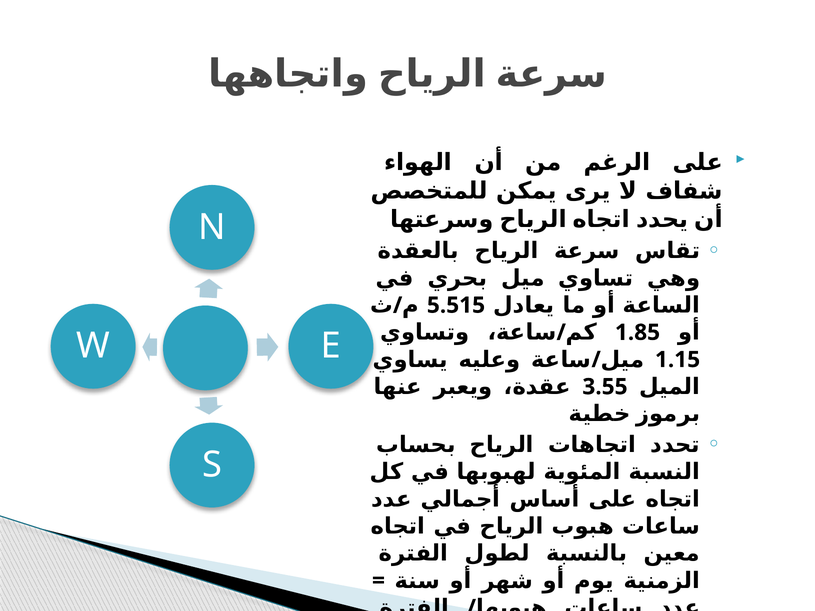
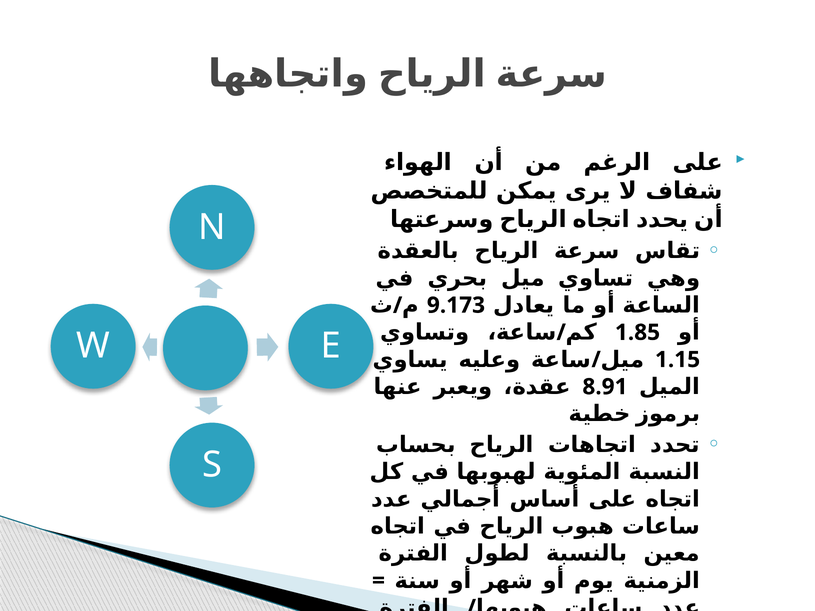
5.515: 5.515 -> 9.173 (456, 305)
3.55: 3.55 -> 8.91 (605, 387)
